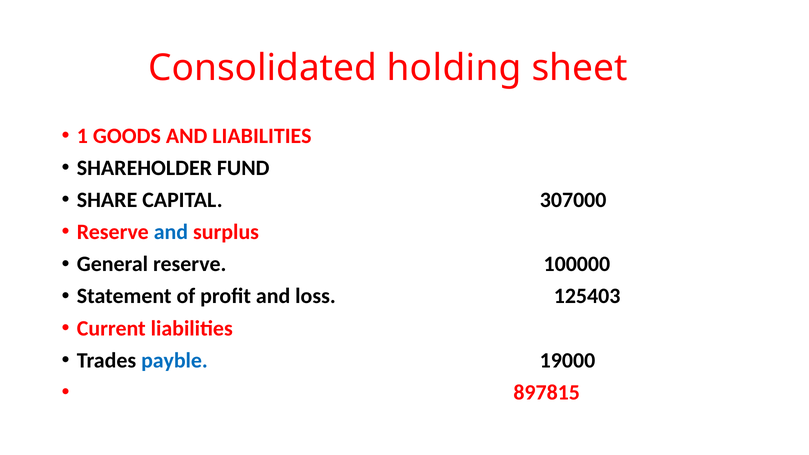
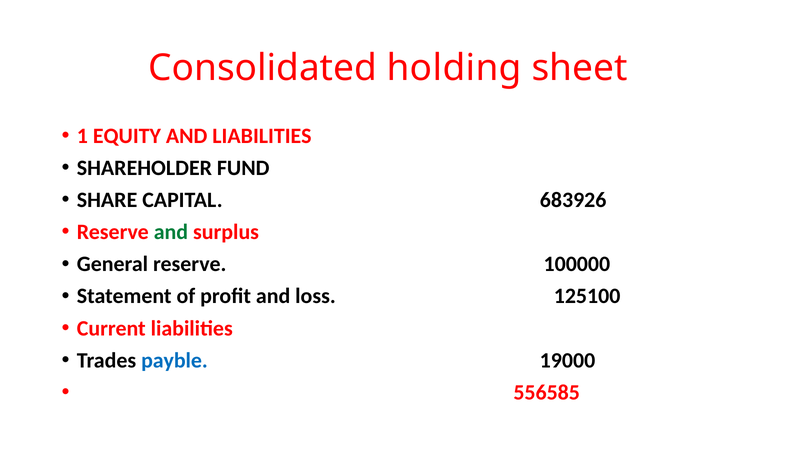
GOODS: GOODS -> EQUITY (127, 136)
307000: 307000 -> 683926 (573, 200)
and colour: blue -> green (171, 232)
125403: 125403 -> 125100 (587, 296)
897815: 897815 -> 556585 (547, 393)
